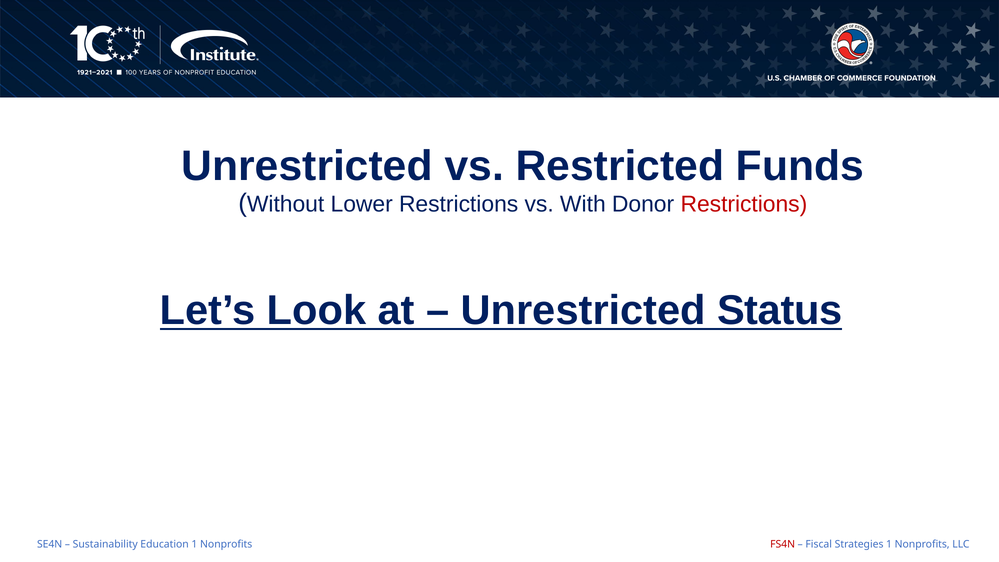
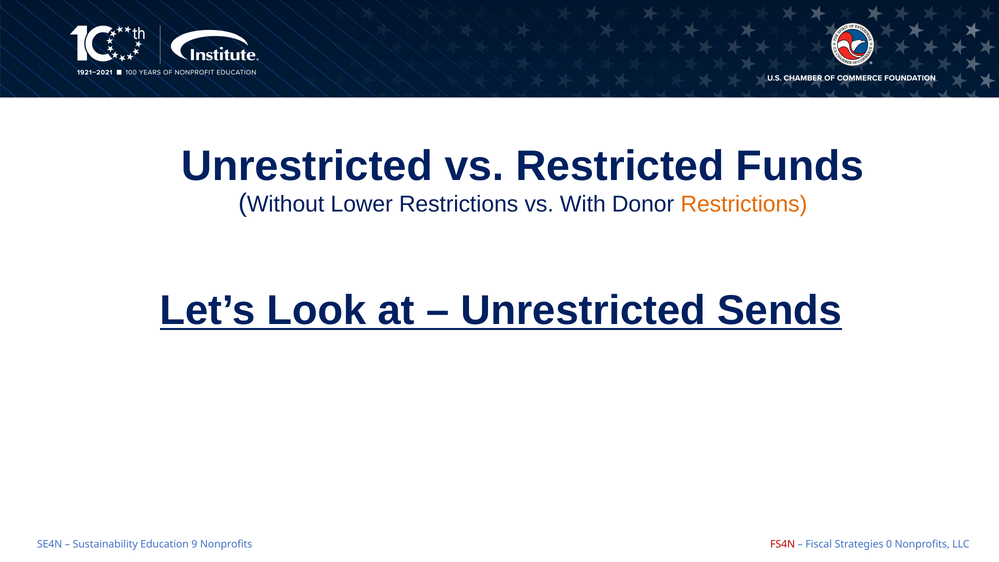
Restrictions colour: red -> orange (744, 204)
Status: Status -> Sends (780, 311)
Education 1: 1 -> 9 (194, 544)
Strategies 1: 1 -> 0 (889, 544)
